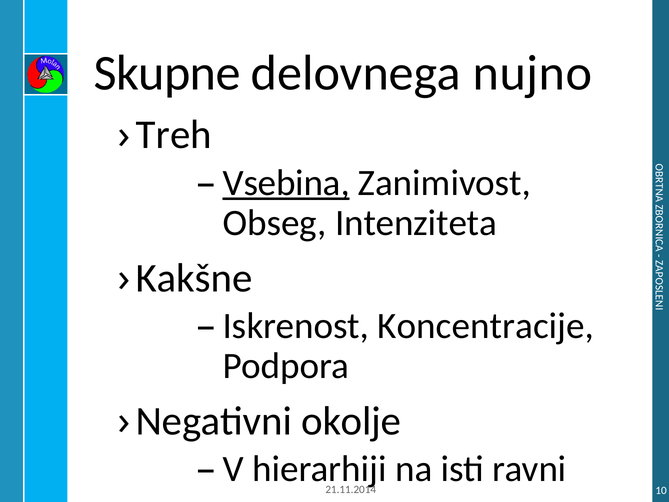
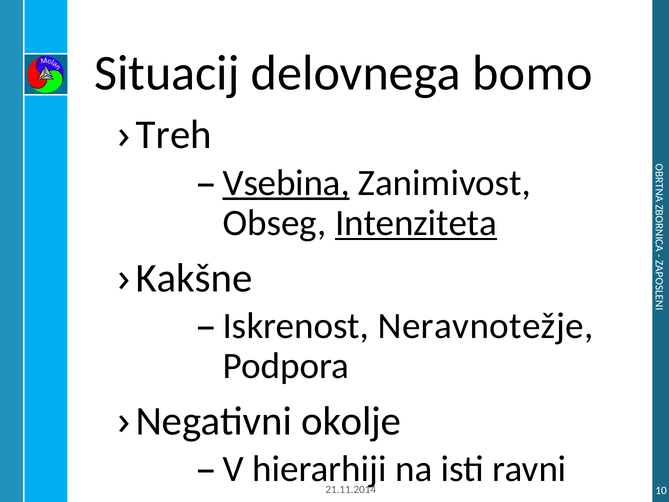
Skupne: Skupne -> Situacij (167, 73)
nujno: nujno -> bomo (532, 73)
Intenziteta underline: none -> present (416, 223)
Koncentracije: Koncentracije -> Neravnotežje (486, 326)
